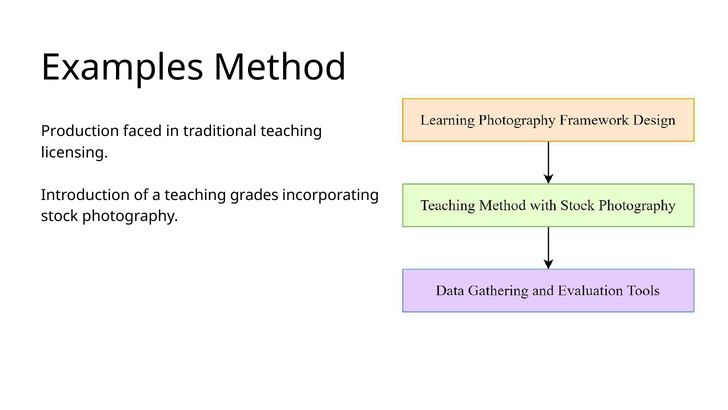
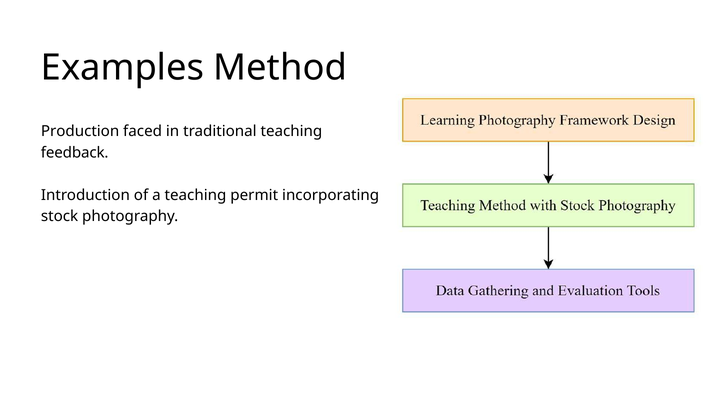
licensing: licensing -> feedback (75, 152)
grades: grades -> permit (254, 195)
